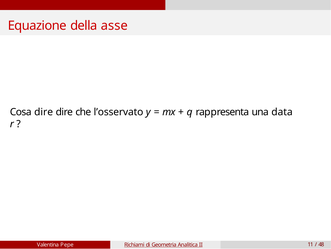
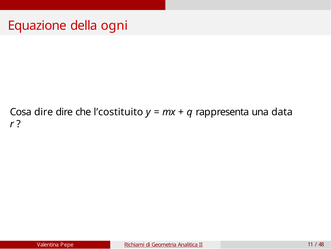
asse: asse -> ogni (114, 26)
l’osservato: l’osservato -> l’costituito (118, 112)
